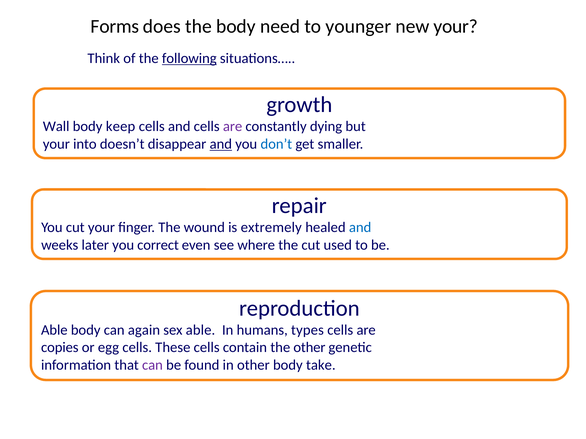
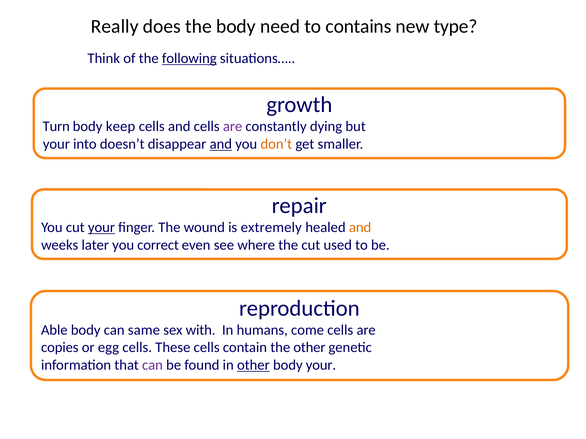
Forms: Forms -> Really (115, 27)
younger: younger -> contains (358, 27)
new your: your -> type (456, 27)
Wall: Wall -> Turn (56, 127)
don’t colour: blue -> orange (276, 144)
your underline: none -> present (101, 228)
and colour: blue -> orange (360, 228)
again: again -> same (144, 330)
sex able: able -> with (201, 330)
types: types -> come (308, 330)
other underline: none -> present (253, 365)
body take: take -> your (321, 365)
